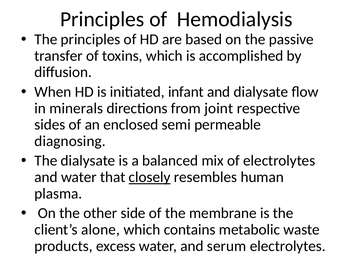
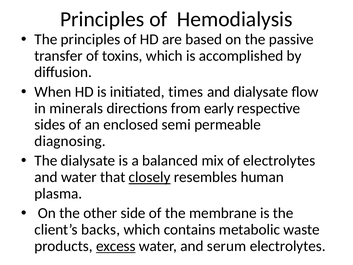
infant: infant -> times (186, 92)
joint: joint -> early (219, 108)
alone: alone -> backs (101, 229)
excess underline: none -> present (116, 246)
